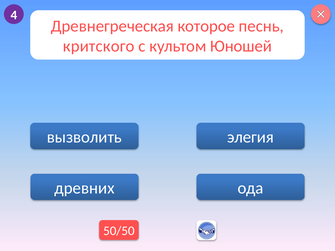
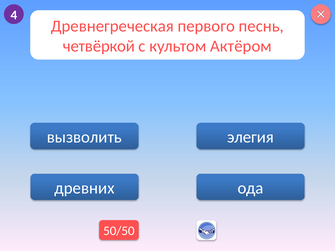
которое: которое -> первого (206, 26)
критского: критского -> четвёркой (99, 46)
Юношей: Юношей -> Актёром (241, 46)
